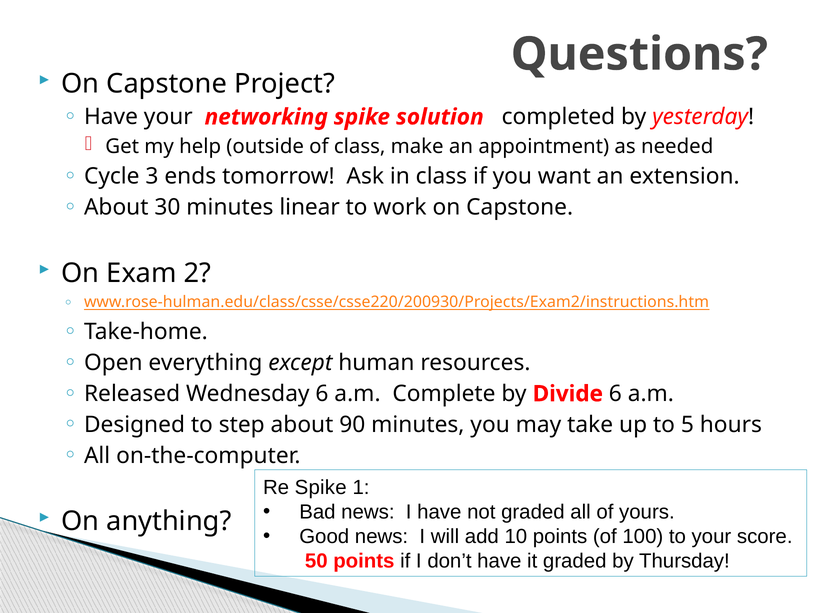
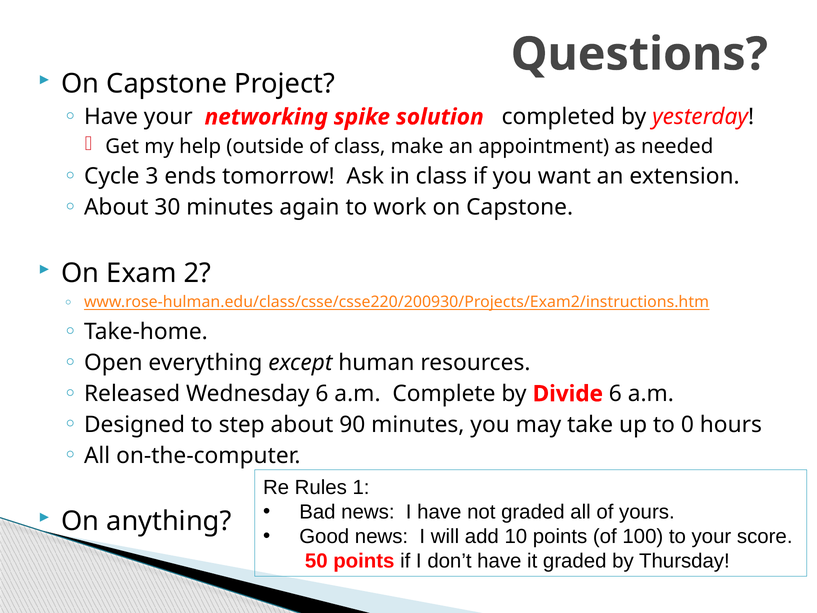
linear: linear -> again (309, 207)
5: 5 -> 0 (687, 425)
Re Spike: Spike -> Rules (321, 487)
